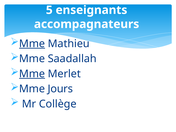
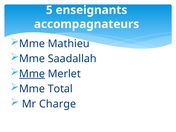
Mme underline: present -> none (32, 44)
Jours: Jours -> Total (60, 89)
Collège: Collège -> Charge (58, 104)
